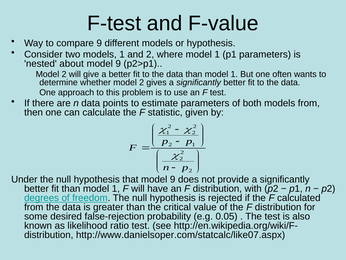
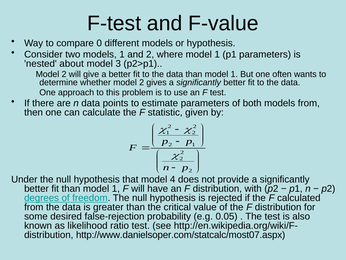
compare 9: 9 -> 0 (99, 43)
9: 9 -> 3 (118, 63)
that model 9: 9 -> 4 (173, 179)
http://www.danielsoper.com/statcalc/like07.aspx: http://www.danielsoper.com/statcalc/like07.aspx -> http://www.danielsoper.com/statcalc/most07.aspx (181, 235)
